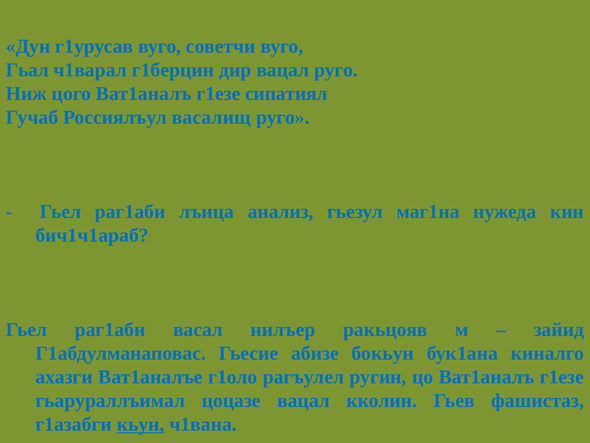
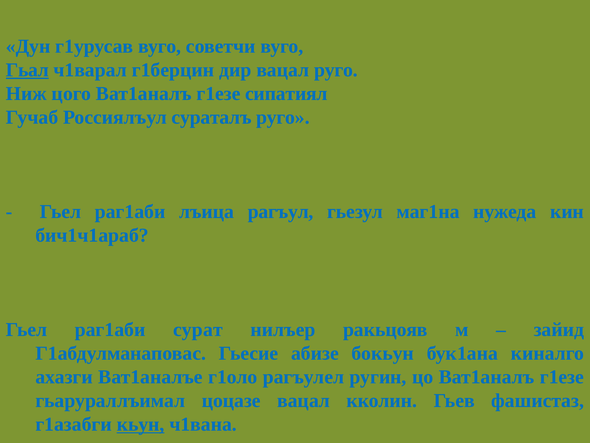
Гьал underline: none -> present (27, 70)
васалищ: васалищ -> сураталъ (212, 117)
анализ: анализ -> рагъул (281, 211)
васал: васал -> сурат (198, 329)
